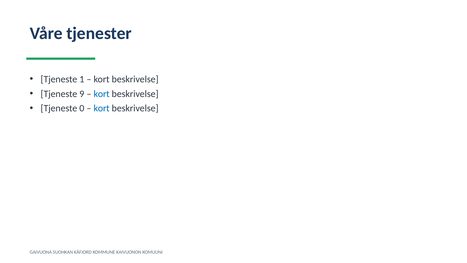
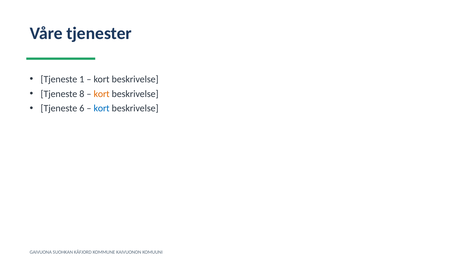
9: 9 -> 8 (82, 94)
kort colour: blue -> orange (102, 94)
0: 0 -> 6 (82, 108)
